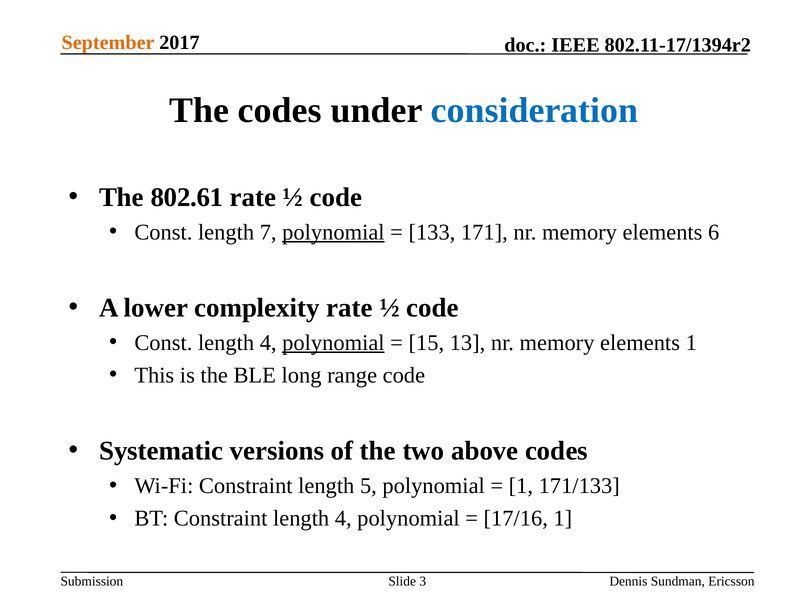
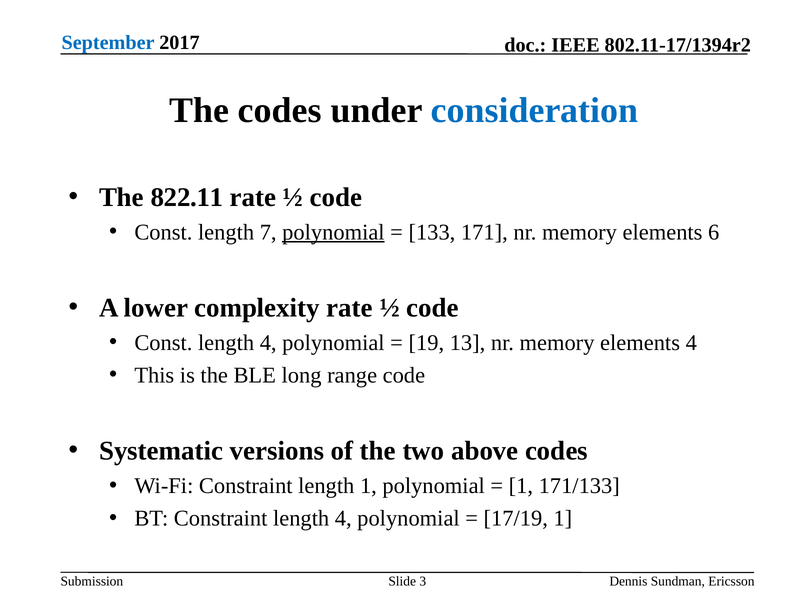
September colour: orange -> blue (108, 43)
802.61: 802.61 -> 822.11 (187, 197)
polynomial underline: present -> none (333, 343)
15: 15 -> 19 (426, 343)
elements 1: 1 -> 4 (691, 343)
length 5: 5 -> 1 (368, 486)
17/16: 17/16 -> 17/19 (516, 519)
